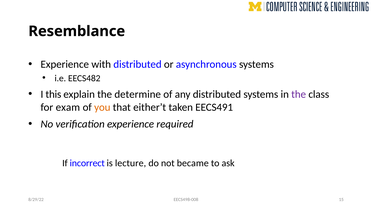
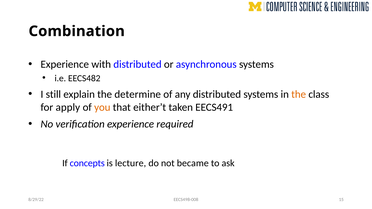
Resemblance: Resemblance -> Combination (77, 31)
this: this -> still (53, 94)
the colour: purple -> orange (299, 94)
exam: exam -> apply (68, 107)
incorrect: incorrect -> concepts (87, 163)
